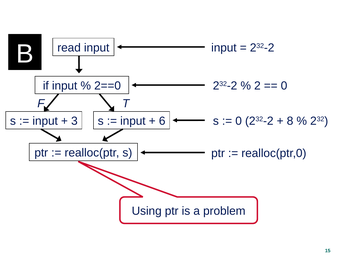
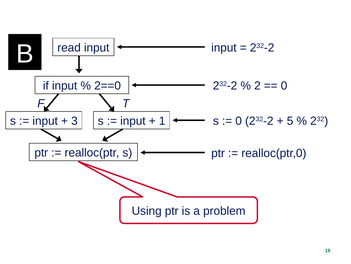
6: 6 -> 1 (162, 121)
8: 8 -> 5 (290, 121)
